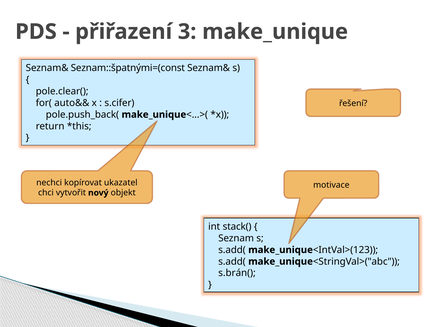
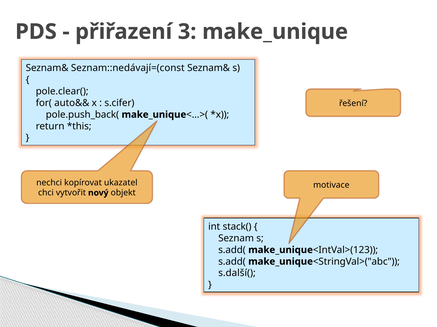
Seznam::špatnými=(const: Seznam::špatnými=(const -> Seznam::nedávají=(const (128, 68)
s.brán(: s.brán( -> s.další( (237, 274)
